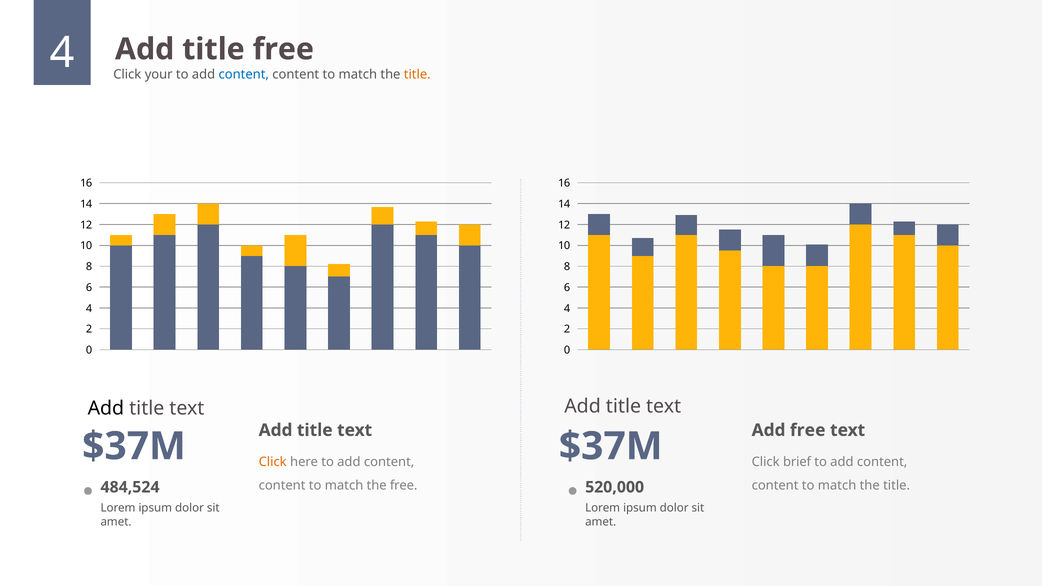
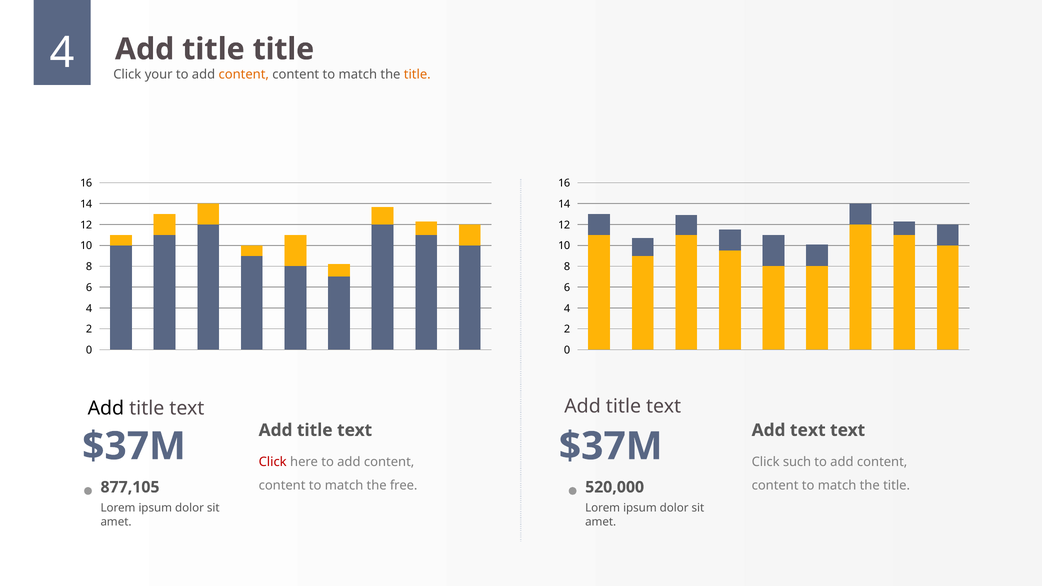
title free: free -> title (283, 49)
content colour: blue -> orange (244, 74)
Add free: free -> text (808, 430)
Click colour: orange -> red (273, 462)
brief: brief -> such (797, 462)
484,524: 484,524 -> 877,105 (130, 487)
